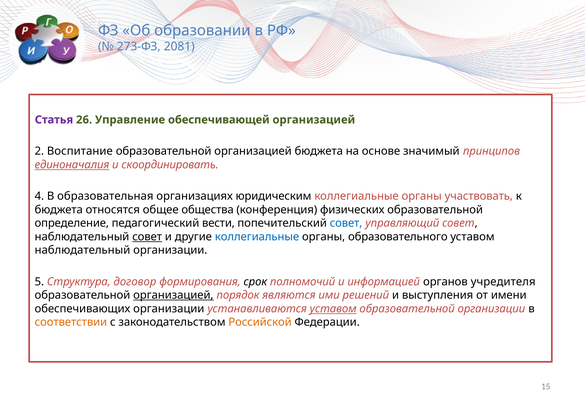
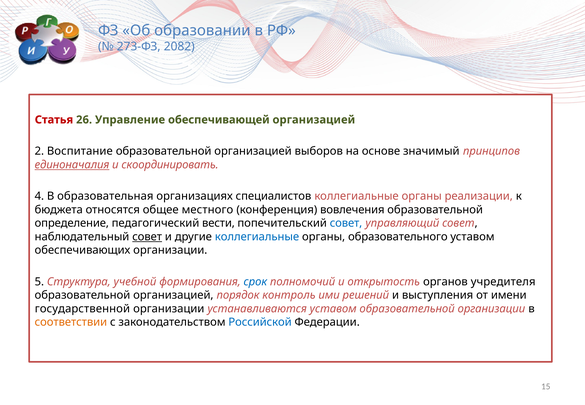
2081: 2081 -> 2082 (179, 46)
Статья colour: purple -> red (54, 120)
организацией бюджета: бюджета -> выборов (319, 151)
юридическим: юридическим -> специалистов (273, 196)
участвовать: участвовать -> реализации (479, 196)
общества: общества -> местного (207, 210)
физических: физических -> вовлечения (352, 210)
наблюдательный: наблюдательный -> обеспечивающих (82, 250)
договор: договор -> учебной (135, 282)
срок colour: black -> blue (255, 282)
информацией: информацией -> открытость (384, 282)
организацией underline: present -> none (173, 295)
являются: являются -> контроль (289, 295)
обеспечивающих: обеспечивающих -> государственной (82, 309)
уставом underline: present -> none (333, 309)
Российской colour: orange -> blue (260, 322)
